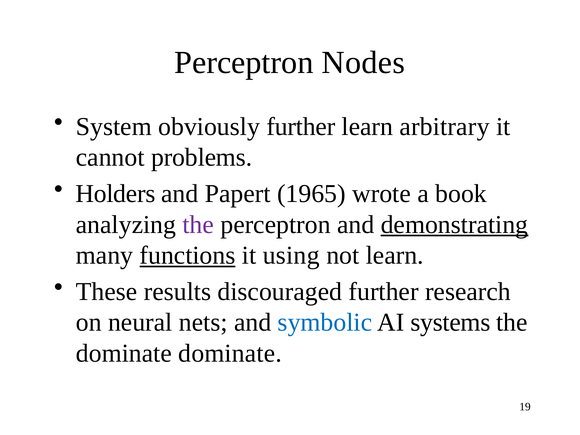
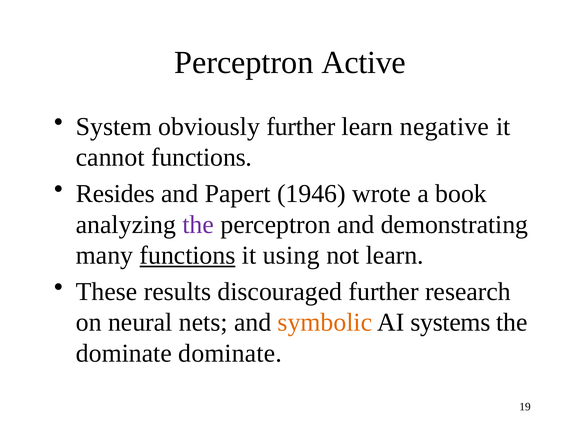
Nodes: Nodes -> Active (364, 63)
arbitrary: arbitrary -> negative (444, 127)
cannot problems: problems -> functions (202, 157)
Holders: Holders -> Resides (115, 194)
1965: 1965 -> 1946 (311, 194)
demonstrating underline: present -> none (454, 224)
symbolic colour: blue -> orange (325, 322)
